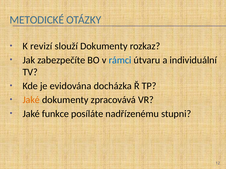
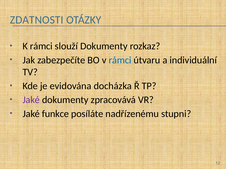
METODICKÉ: METODICKÉ -> ZDATNOSTI (37, 20)
K revizí: revizí -> rámci (41, 46)
Jaké colour: orange -> purple (31, 100)
